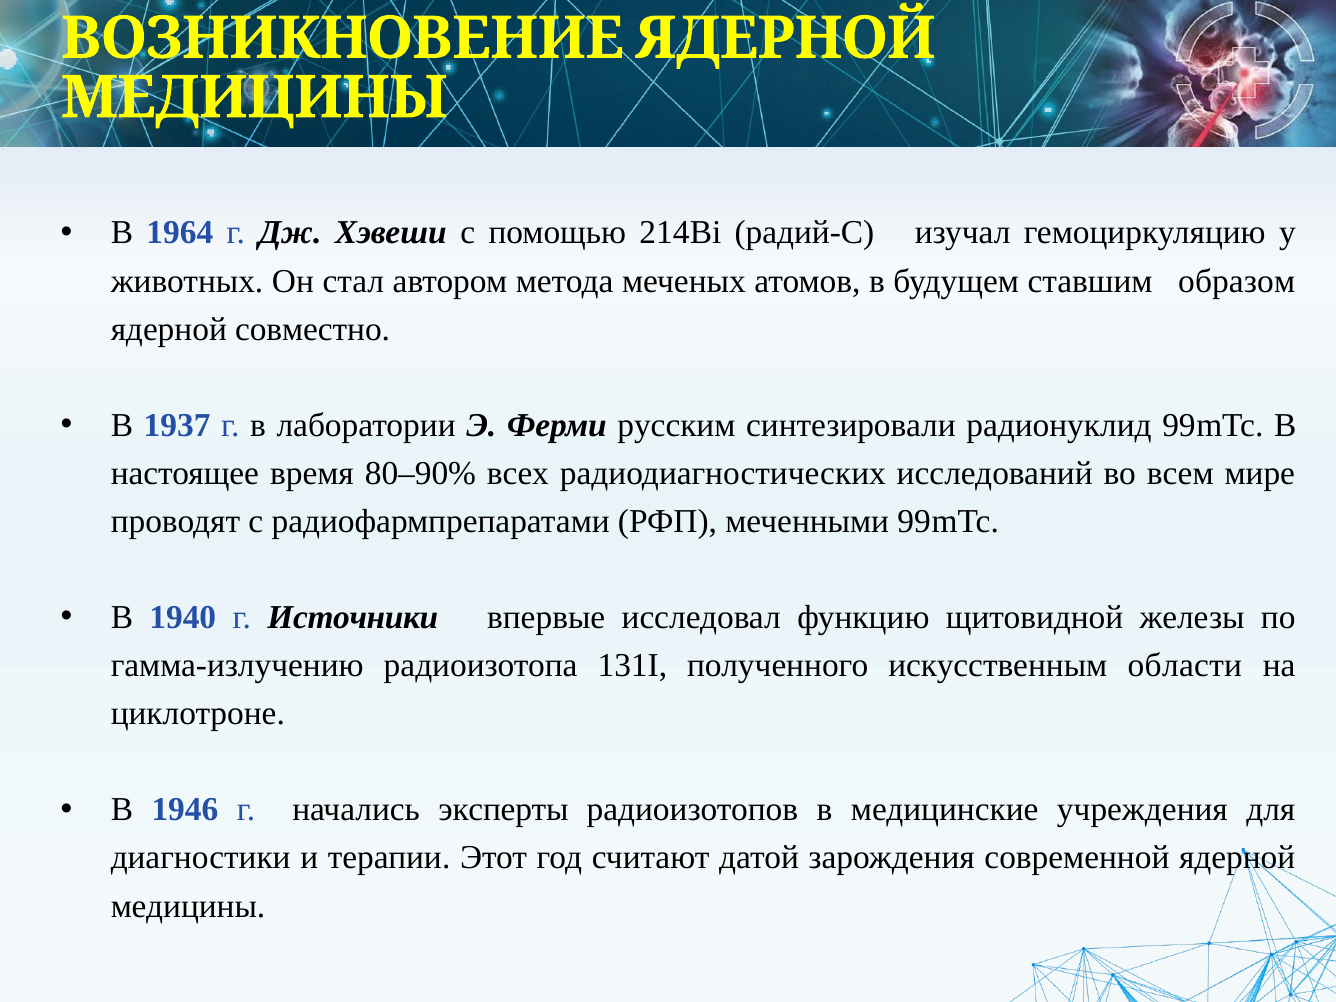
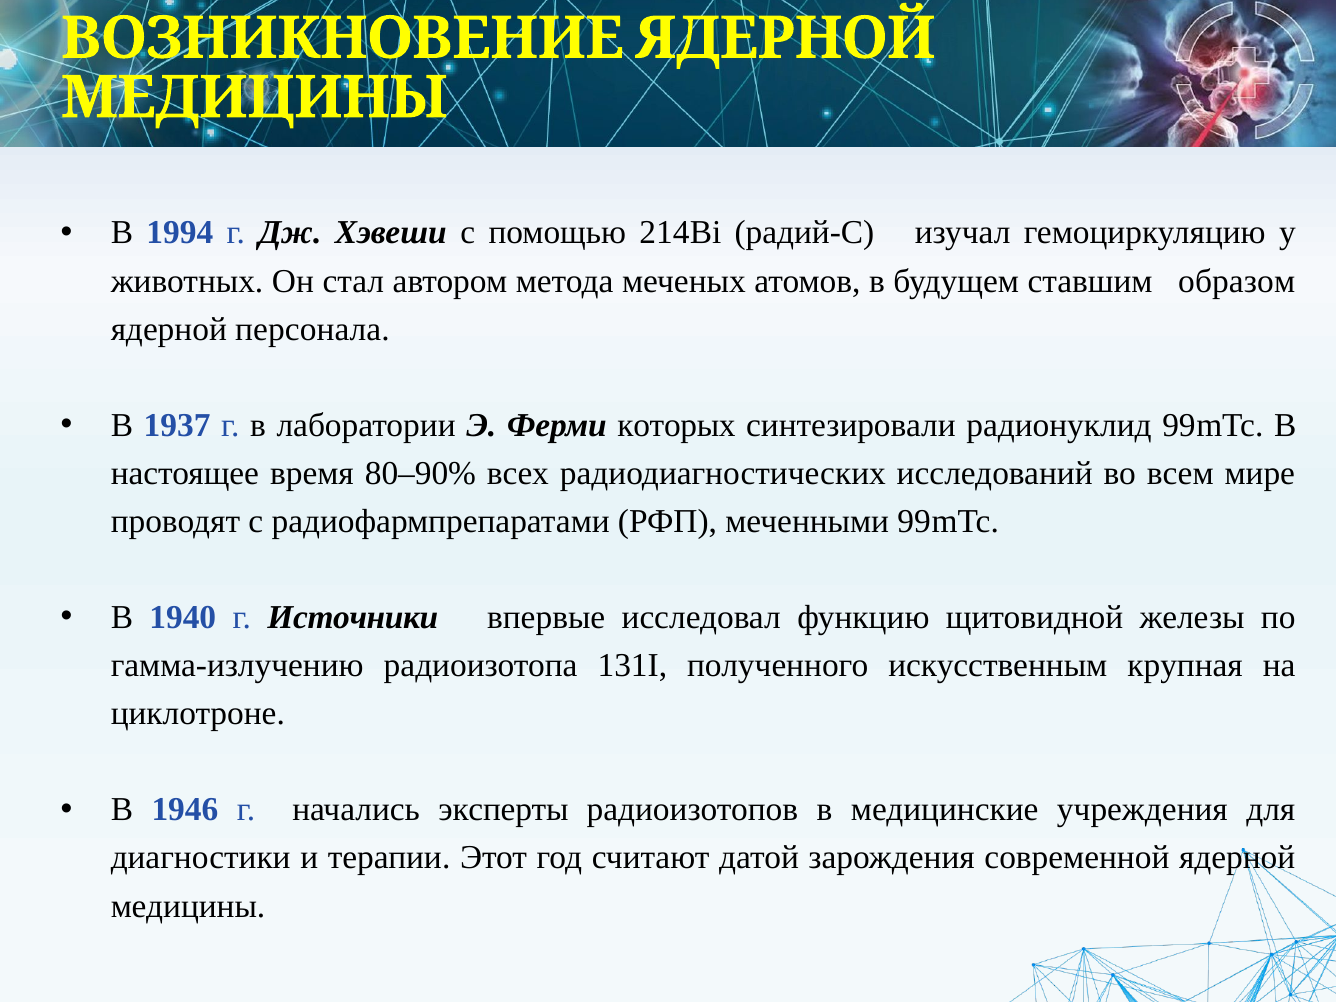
1964: 1964 -> 1994 (180, 233)
совместно: совместно -> персонала (312, 329)
русским: русским -> которых (677, 425)
области: области -> крупная (1185, 666)
